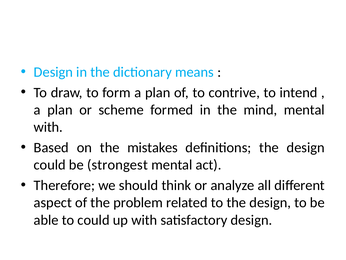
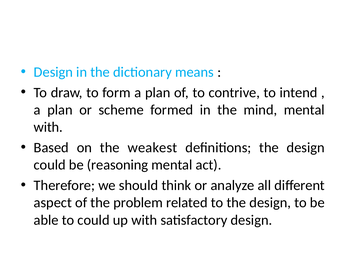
mistakes: mistakes -> weakest (152, 147)
strongest: strongest -> reasoning (118, 165)
